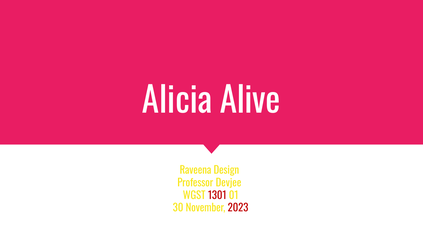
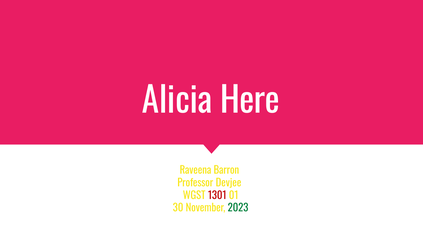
Alive: Alive -> Here (250, 101)
Design: Design -> Barron (226, 170)
2023 colour: red -> green (238, 208)
